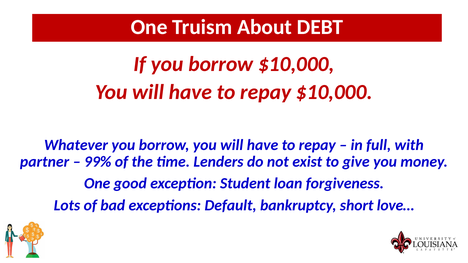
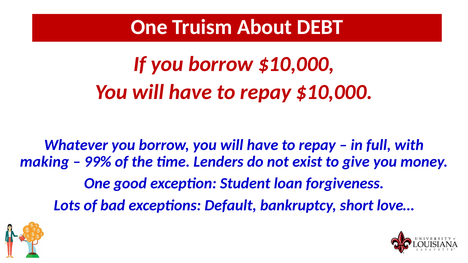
partner: partner -> making (45, 162)
